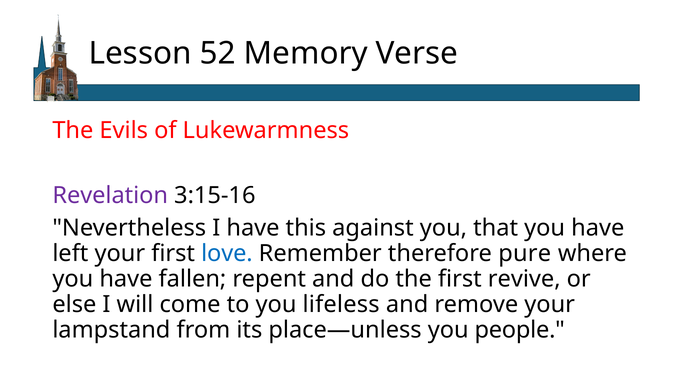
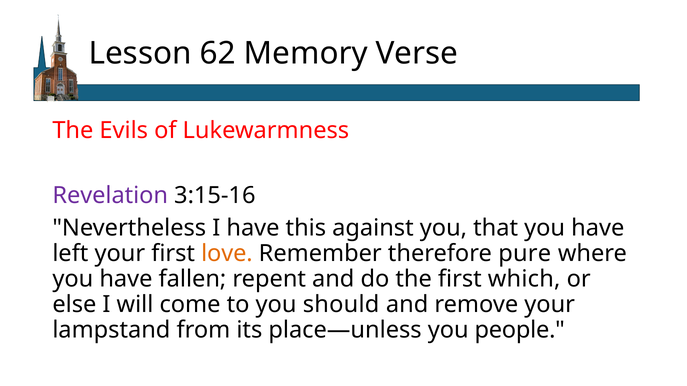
52: 52 -> 62 (218, 53)
love colour: blue -> orange (227, 254)
revive: revive -> which (524, 279)
lifeless: lifeless -> should (341, 305)
